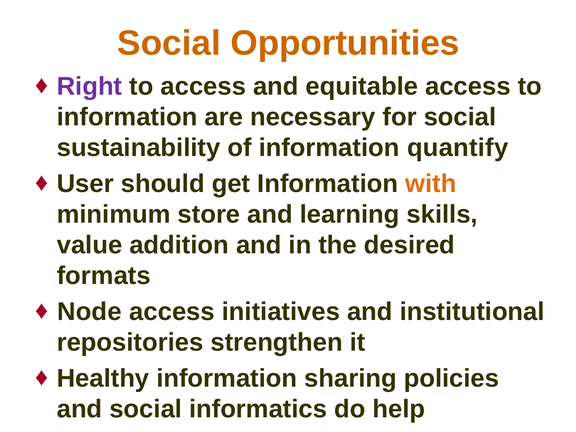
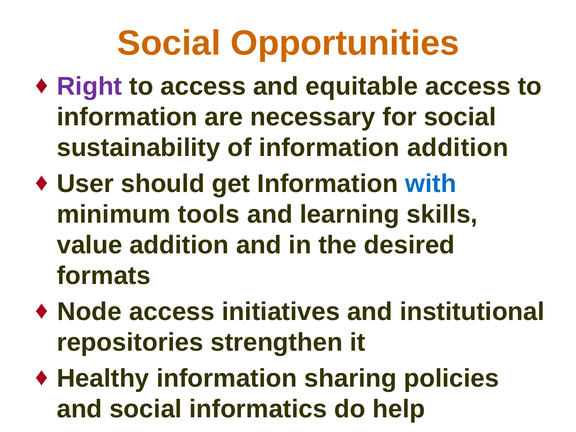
information quantify: quantify -> addition (458, 148)
with colour: orange -> blue (431, 184)
store: store -> tools (209, 214)
